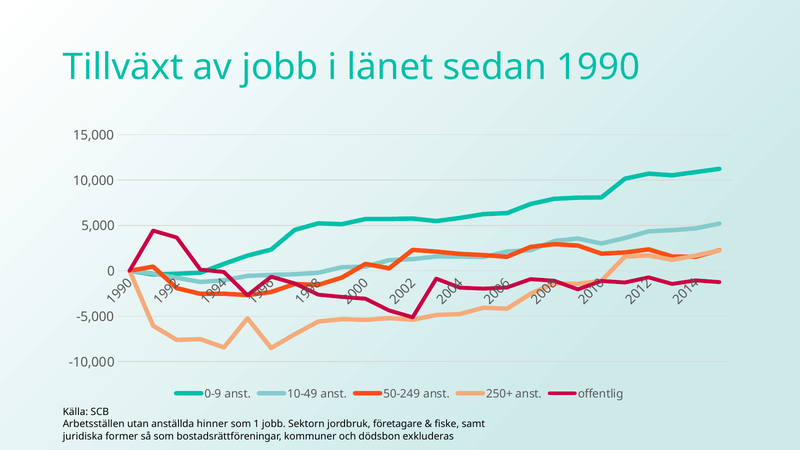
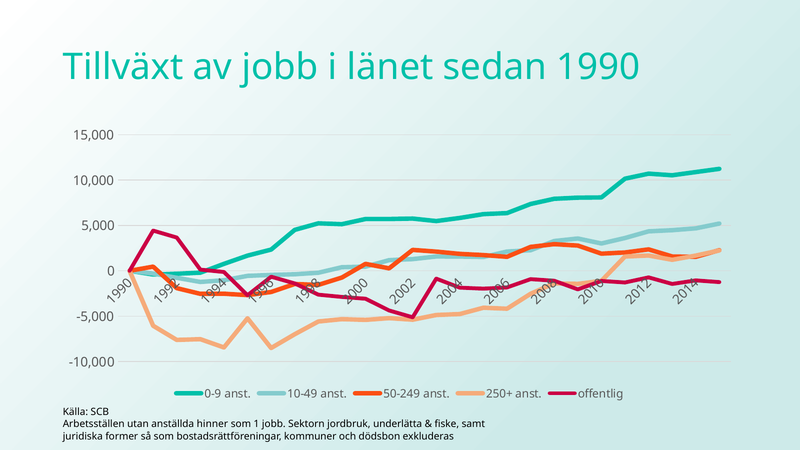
företagare: företagare -> underlätta (398, 424)
